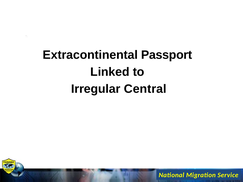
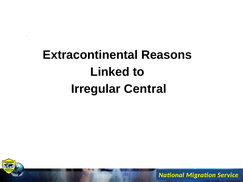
Passport: Passport -> Reasons (167, 55)
